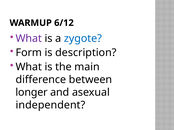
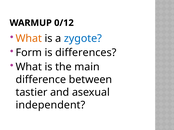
6/12: 6/12 -> 0/12 (64, 23)
What colour: purple -> orange (29, 39)
description: description -> differences (86, 53)
longer: longer -> tastier (32, 93)
